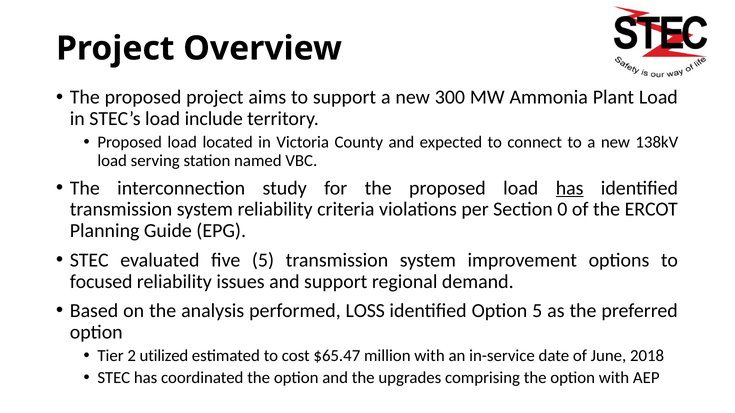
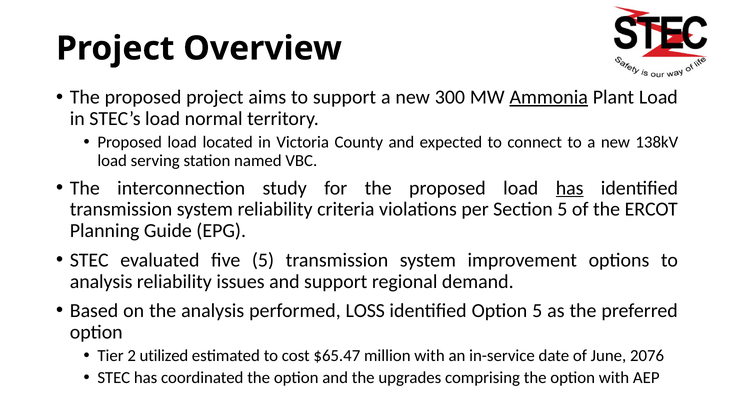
Ammonia underline: none -> present (549, 97)
include: include -> normal (214, 119)
Section 0: 0 -> 5 (562, 210)
focused: focused -> analysis (101, 282)
2018: 2018 -> 2076 (647, 356)
